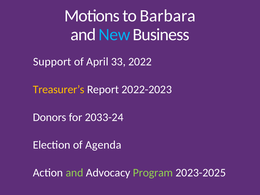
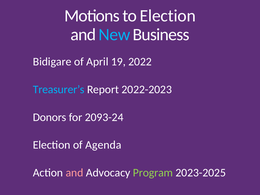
to Barbara: Barbara -> Election (168, 16)
Support: Support -> Bidigare (52, 62)
33: 33 -> 19 (118, 62)
Treasurer’s colour: yellow -> light blue (59, 89)
2033-24: 2033-24 -> 2093-24 (104, 117)
and colour: light green -> pink (74, 173)
